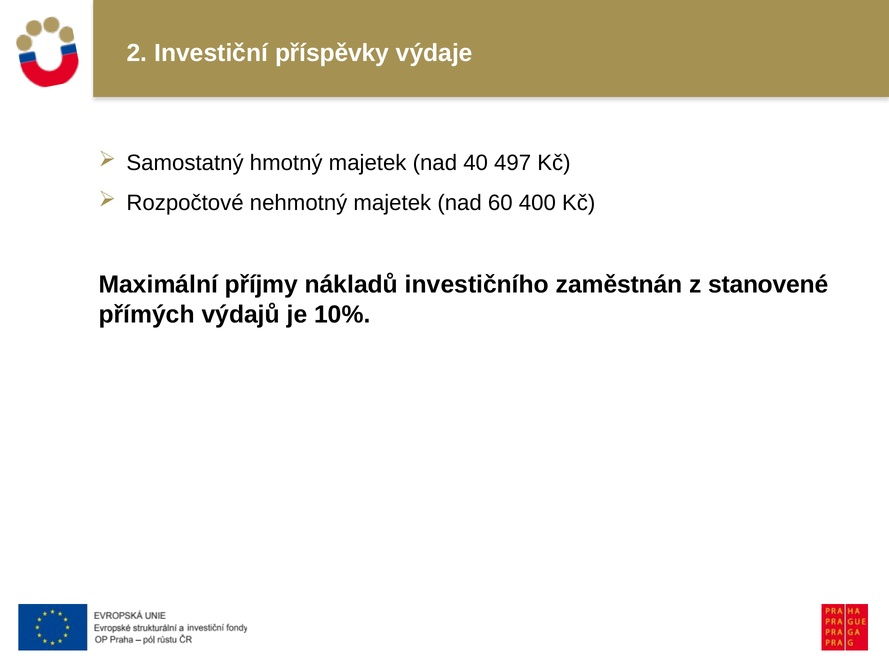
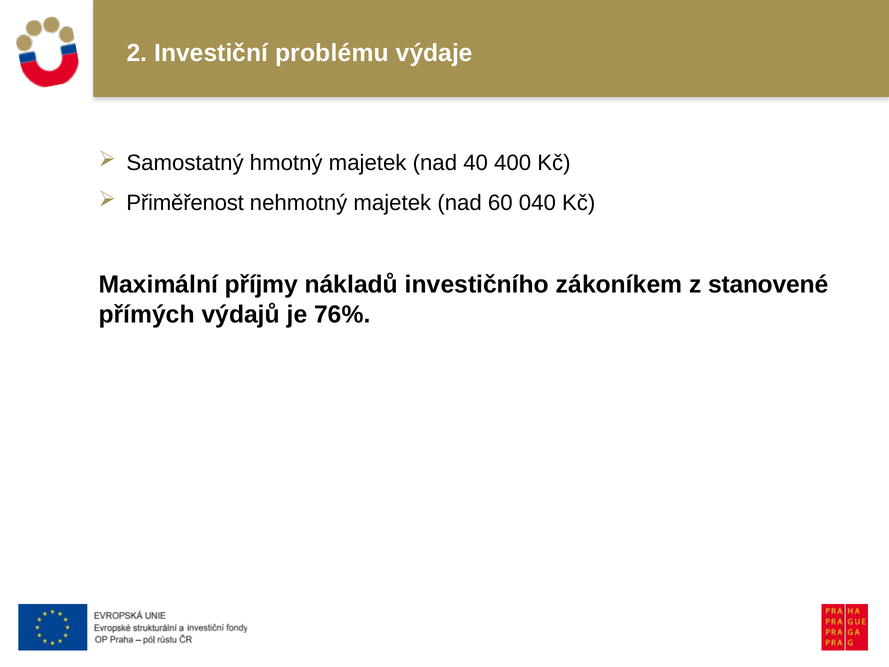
příspěvky: příspěvky -> problému (332, 53)
497: 497 -> 400 (513, 163)
Rozpočtové: Rozpočtové -> Přiměřenost (185, 203)
400: 400 -> 040 (537, 203)
zaměstnán: zaměstnán -> zákoníkem (619, 285)
10%: 10% -> 76% (342, 314)
